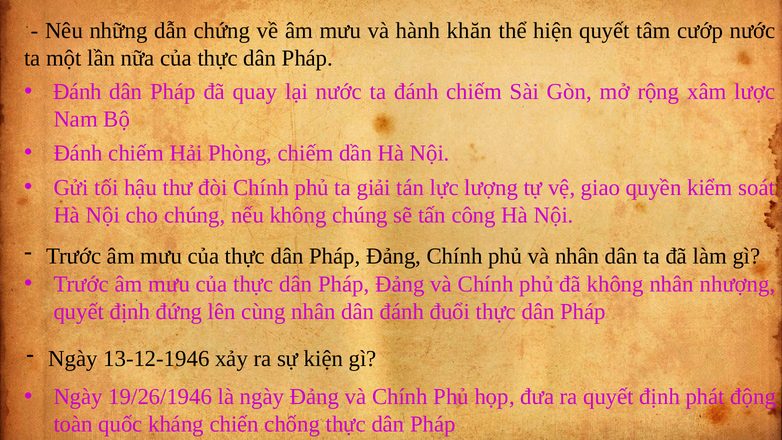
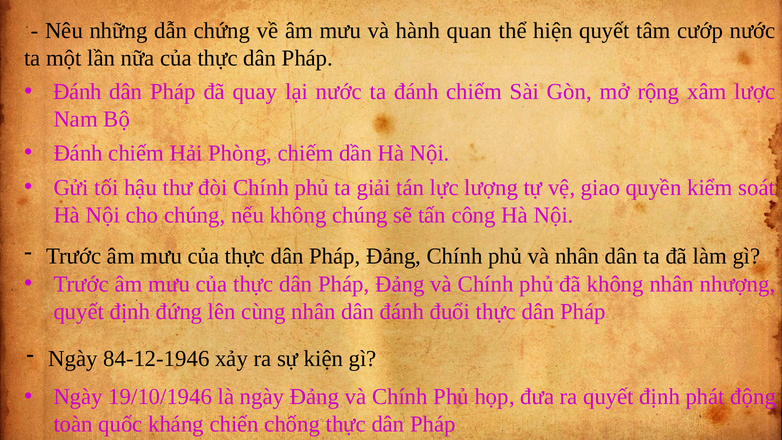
khăn: khăn -> quan (469, 31)
13-12-1946: 13-12-1946 -> 84-12-1946 (156, 359)
19/26/1946: 19/26/1946 -> 19/10/1946 (160, 397)
